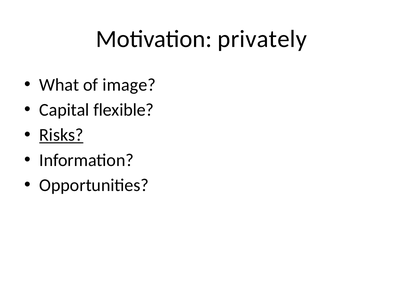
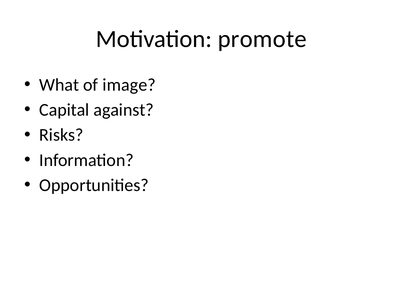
privately: privately -> promote (262, 39)
flexible: flexible -> against (124, 110)
Risks underline: present -> none (61, 135)
